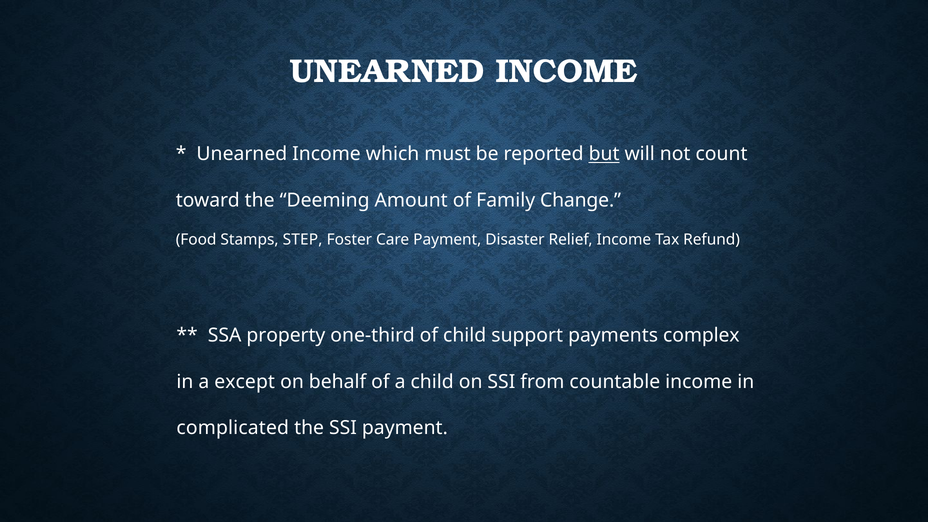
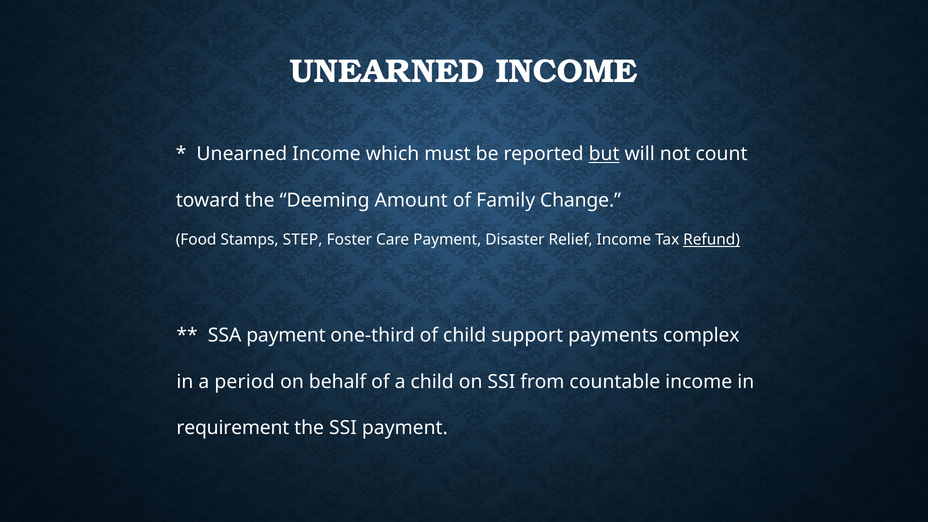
Refund underline: none -> present (712, 240)
SSA property: property -> payment (286, 335)
except: except -> period (245, 382)
complicated: complicated -> requirement (233, 428)
